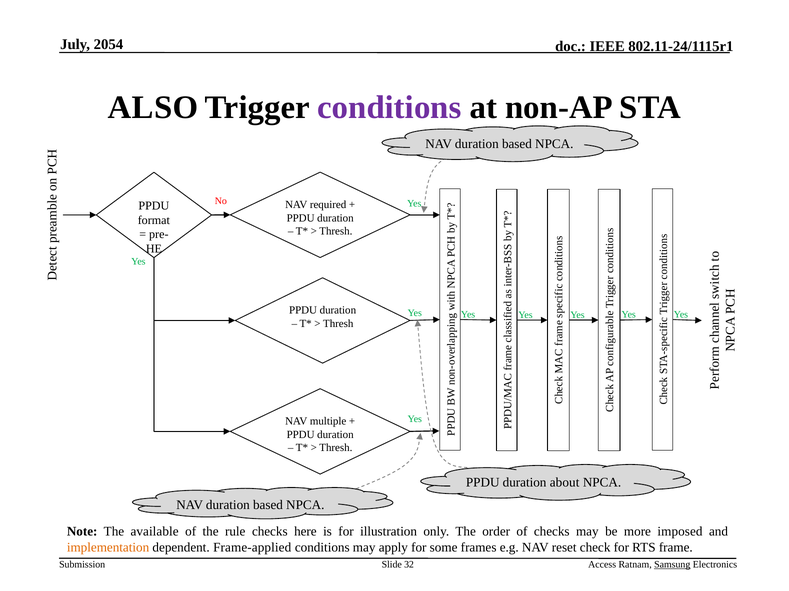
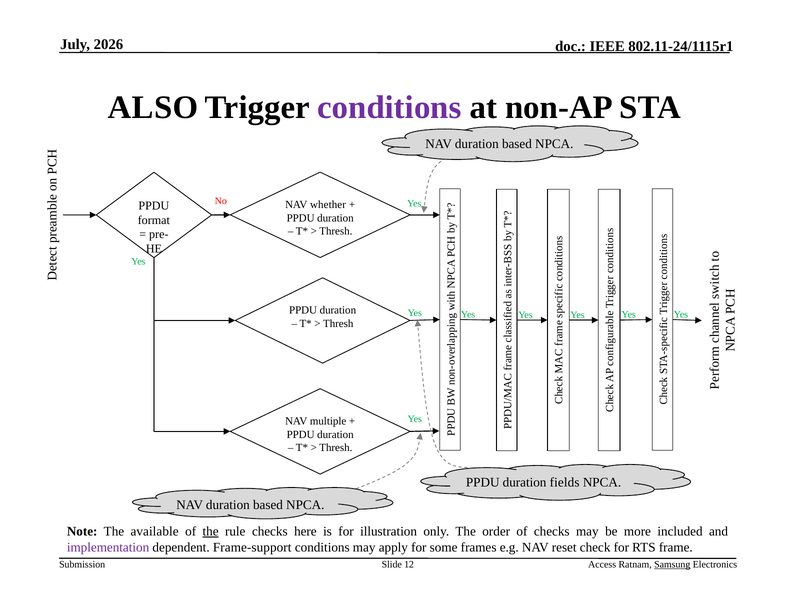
2054: 2054 -> 2026 (108, 44)
required: required -> whether (328, 205)
about: about -> fields (565, 483)
the underline: none -> present (211, 532)
imposed: imposed -> included (680, 532)
implementation colour: orange -> purple (108, 548)
Frame-applied: Frame-applied -> Frame-support (252, 548)
32: 32 -> 12 (409, 565)
